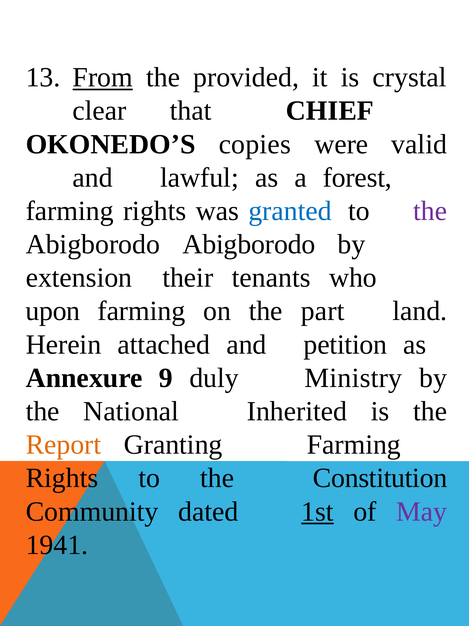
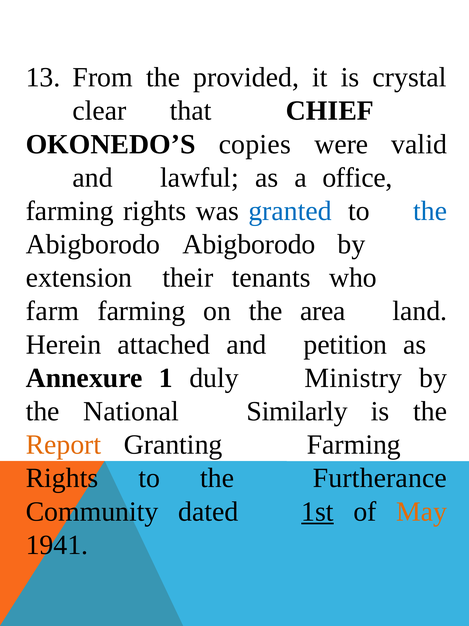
From underline: present -> none (103, 77)
forest: forest -> office (357, 177)
the colour: purple -> blue (430, 211)
upon: upon -> farm (53, 311)
part: part -> area (323, 311)
9: 9 -> 1 (166, 378)
Inherited: Inherited -> Similarly (297, 411)
Constitution: Constitution -> Furtherance (380, 478)
May colour: purple -> orange (422, 511)
